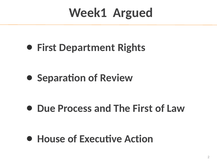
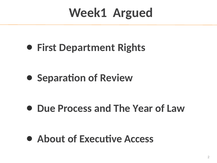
The First: First -> Year (143, 108)
House: House -> About (51, 139)
Action: Action -> Access (139, 139)
